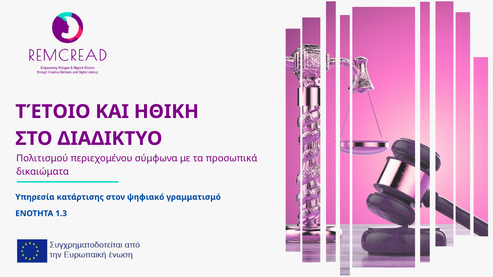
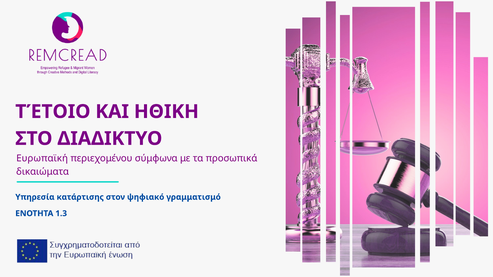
Πολιτισμού: Πολιτισμού -> Ευρωπαϊκή (42, 158)
